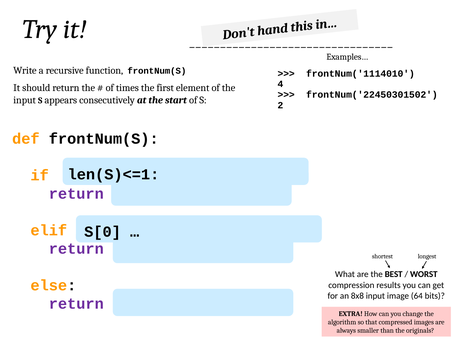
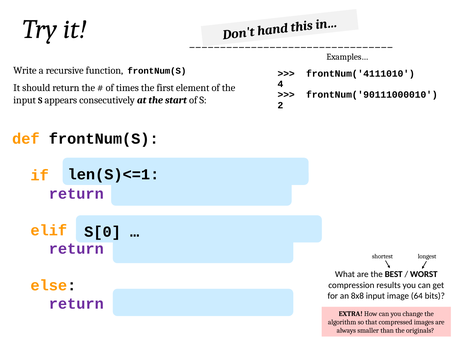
frontNum('1114010: frontNum('1114010 -> frontNum('4111010 (360, 74)
frontNum('22450301502: frontNum('22450301502 -> frontNum('90111000010 (372, 95)
